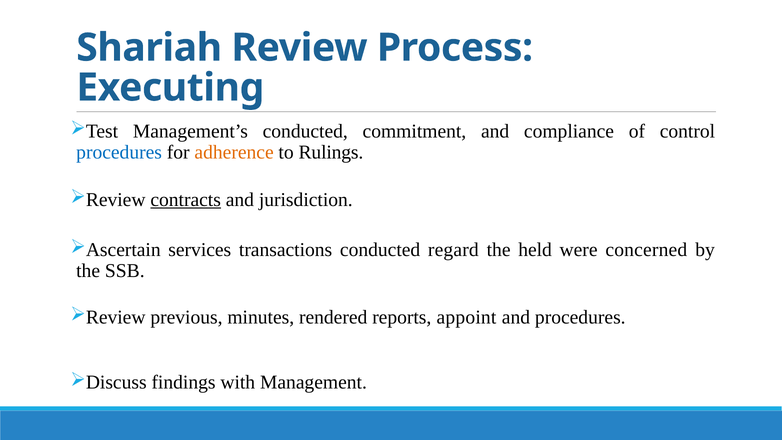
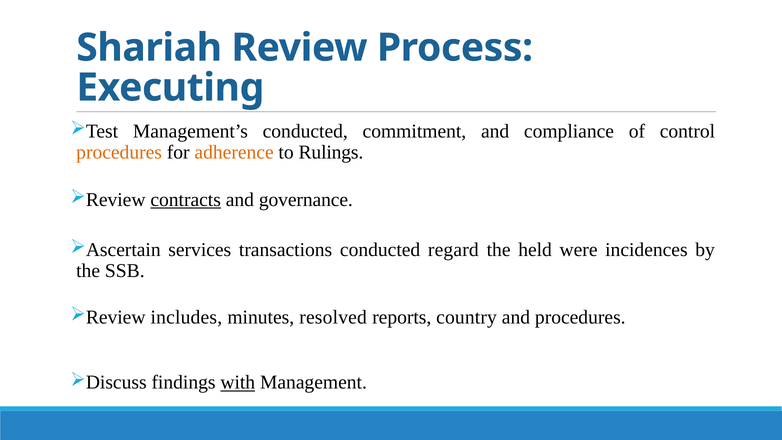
procedures colour: blue -> orange (119, 152)
jurisdiction: jurisdiction -> governance (306, 200)
concerned: concerned -> incidences (646, 250)
previous: previous -> includes (186, 317)
rendered: rendered -> resolved (333, 317)
appoint: appoint -> country (467, 317)
with underline: none -> present (238, 382)
